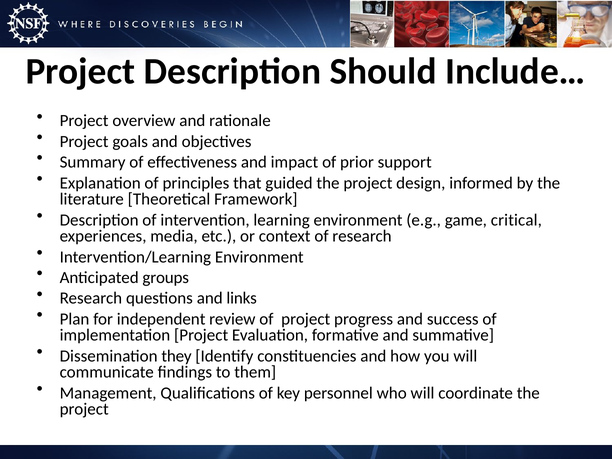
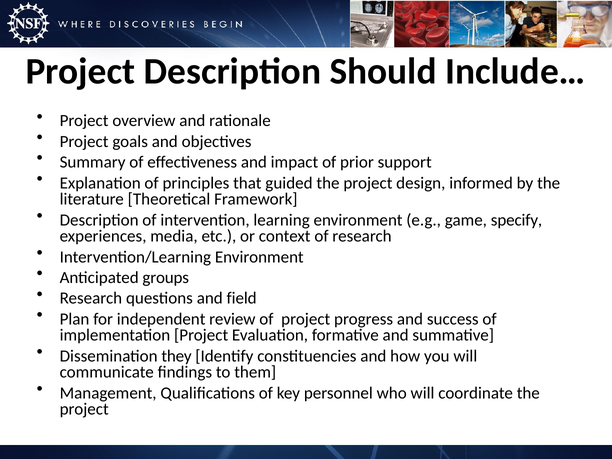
critical: critical -> specify (517, 220)
links: links -> field (242, 298)
